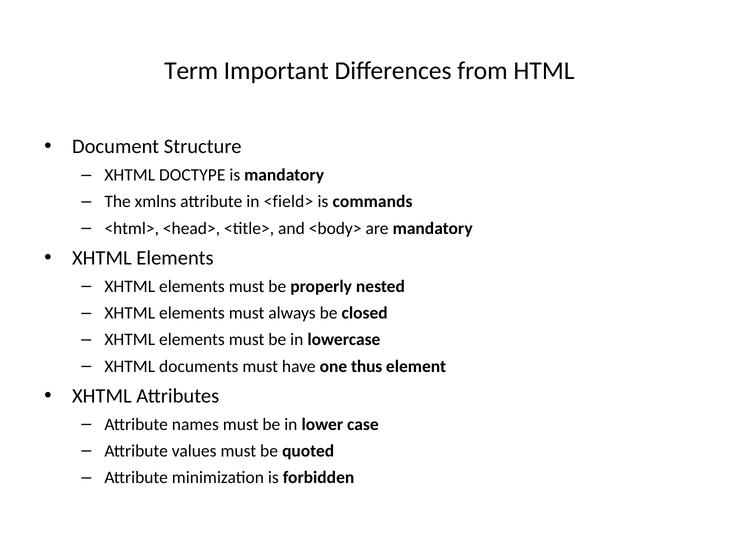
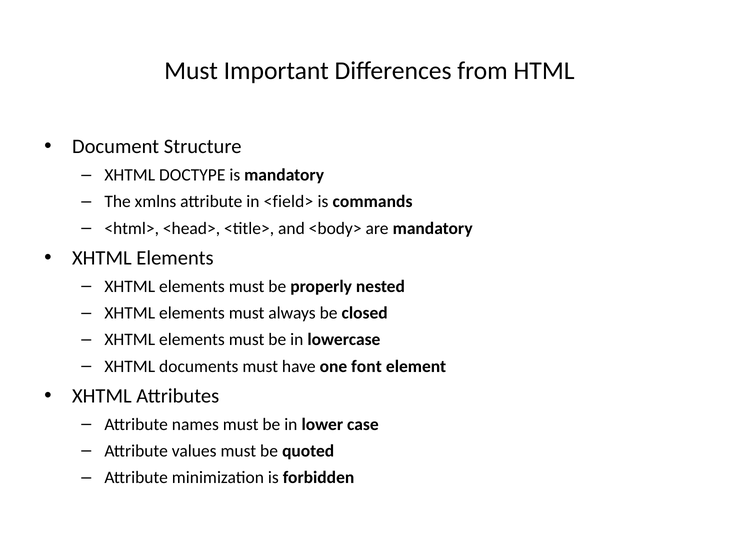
Term: Term -> Must (191, 71)
thus: thus -> font (367, 367)
